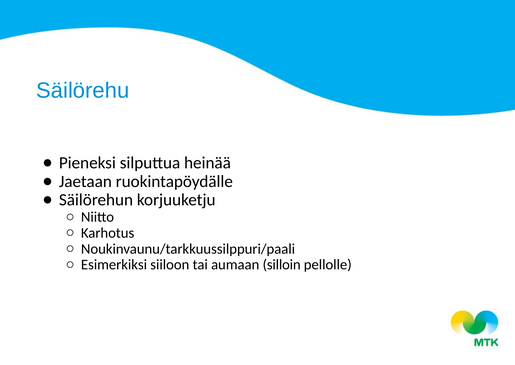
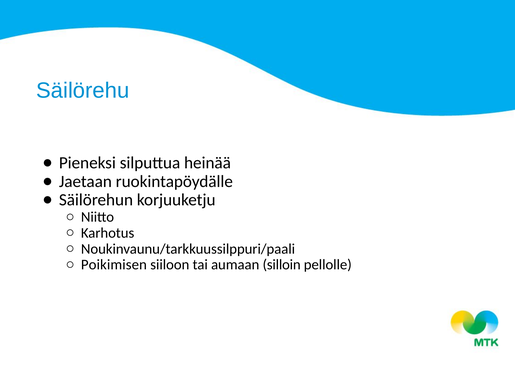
Esimerkiksi: Esimerkiksi -> Poikimisen (114, 264)
